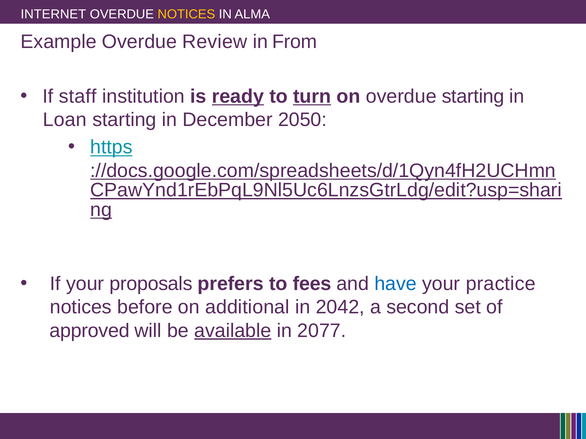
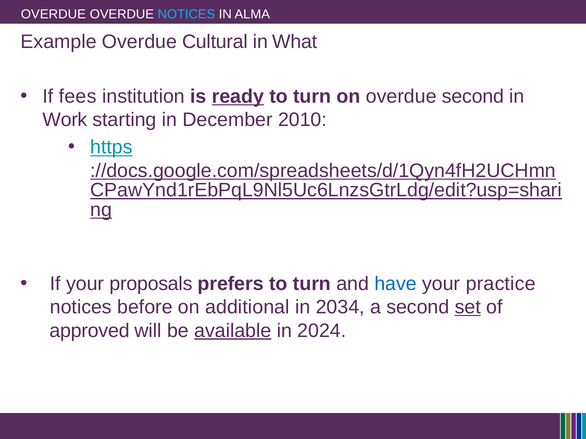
INTERNET: INTERNET -> OVERDUE (53, 14)
NOTICES colour: yellow -> light blue (186, 14)
Review: Review -> Cultural (215, 42)
From: From -> What (295, 42)
staff: staff -> fees (78, 97)
turn underline: present -> none (312, 97)
overdue starting: starting -> second (473, 97)
Loan: Loan -> Work (65, 120)
2050: 2050 -> 2010 (302, 120)
prefers to fees: fees -> turn (312, 284)
2042: 2042 -> 2034 (340, 308)
set underline: none -> present (468, 308)
2077: 2077 -> 2024 (322, 331)
